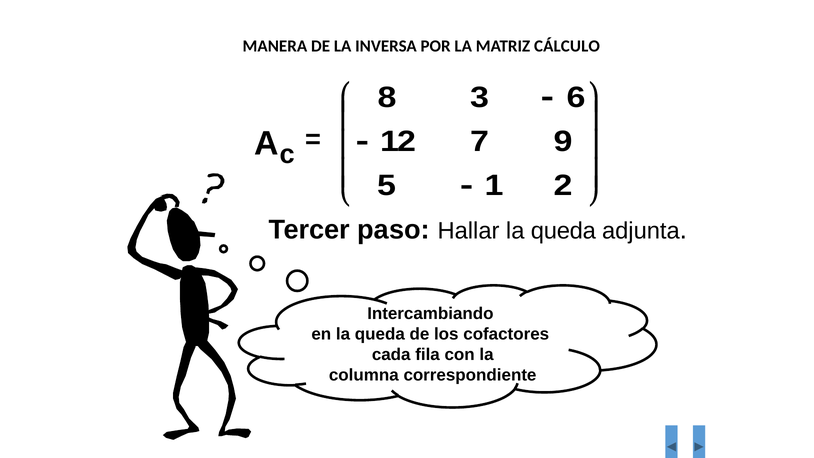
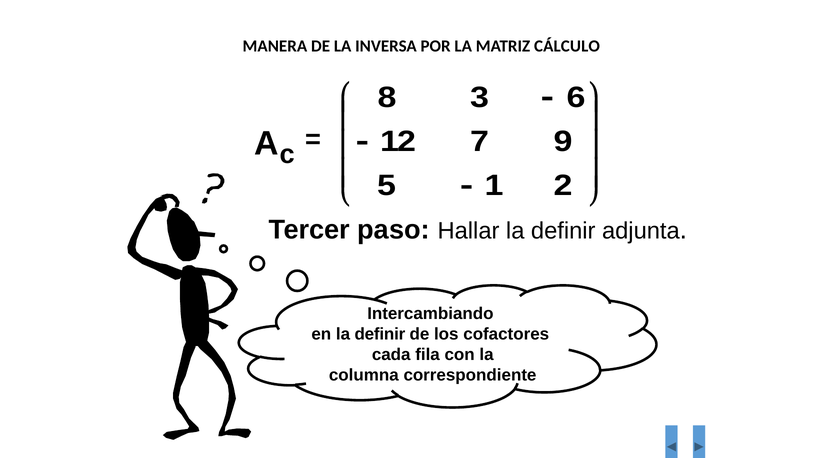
Hallar la queda: queda -> definir (563, 231)
en la queda: queda -> definir (380, 334)
